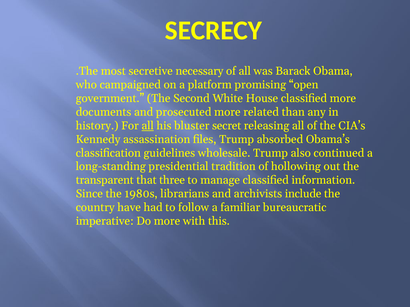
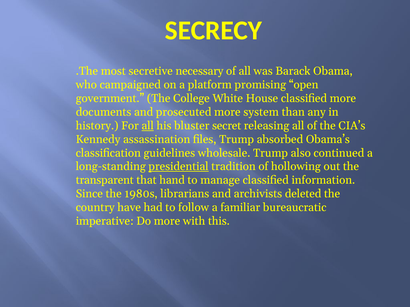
Second: Second -> College (191, 98)
related: related -> system (261, 112)
presidential underline: none -> present (179, 167)
three: three -> hand (172, 181)
include: include -> deleted (303, 194)
